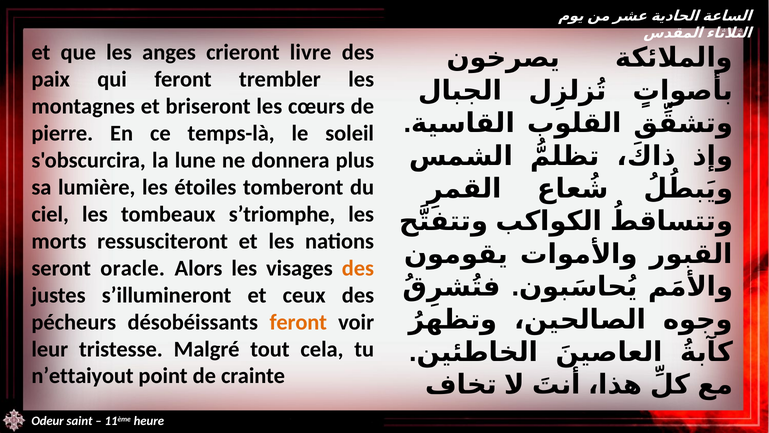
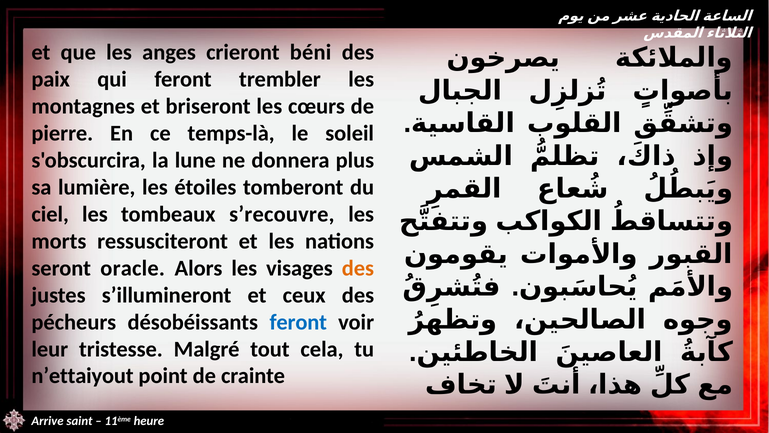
livre: livre -> béni (311, 53)
s’triomphe: s’triomphe -> s’recouvre (282, 214)
feront colour: orange -> blue (298, 322)
Odeur: Odeur -> Arrive (47, 421)
